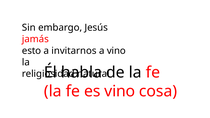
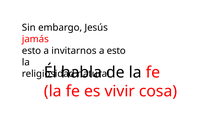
a vino: vino -> esto (116, 51)
es vino: vino -> vivir (120, 91)
